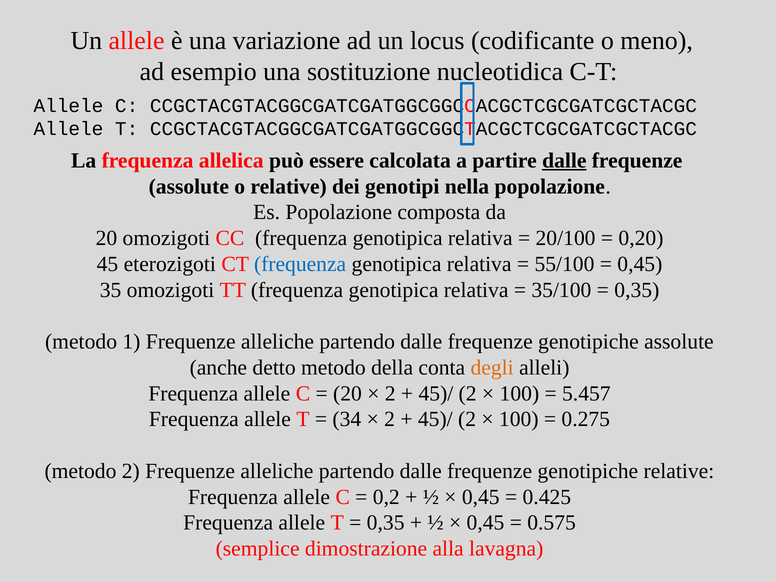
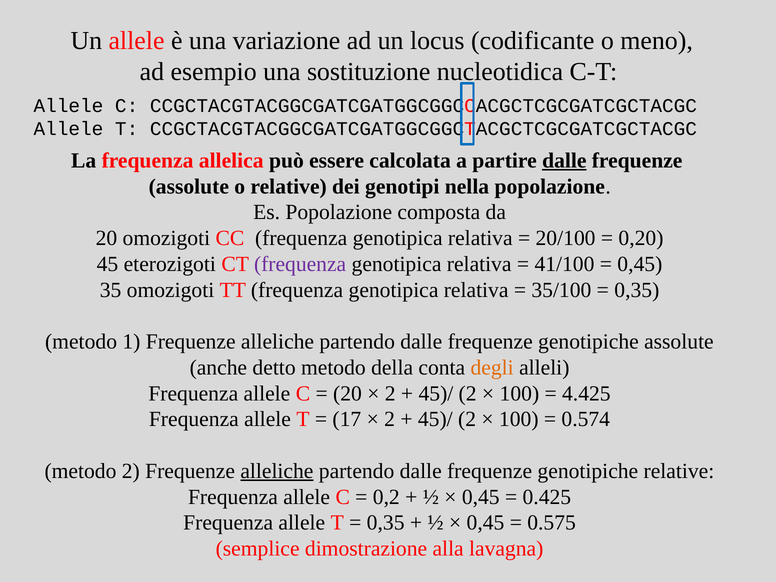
frequenza colour: blue -> purple (300, 264)
55/100: 55/100 -> 41/100 (564, 264)
5.457: 5.457 -> 4.425 (586, 393)
34: 34 -> 17 (347, 419)
0.275: 0.275 -> 0.574 (586, 419)
alleliche underline: none -> present (277, 471)
